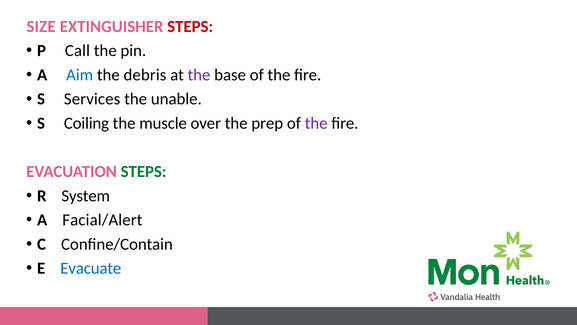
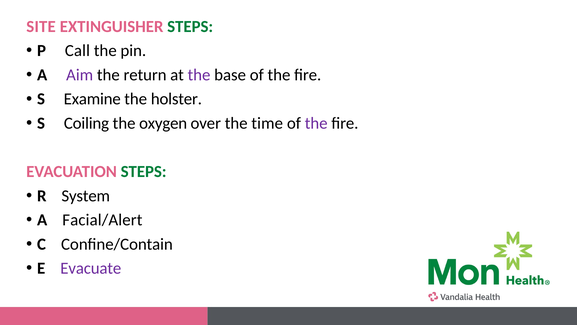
SIZE: SIZE -> SITE (41, 26)
STEPS colour: red -> green (190, 26)
Aim colour: blue -> purple (80, 75)
debris: debris -> return (145, 75)
Services: Services -> Examine (92, 99)
unable: unable -> holster (176, 99)
muscle: muscle -> oxygen (163, 123)
prep: prep -> time (267, 123)
Evacuate colour: blue -> purple (91, 268)
